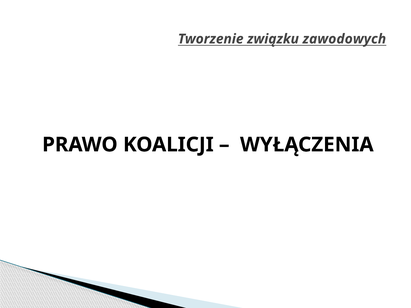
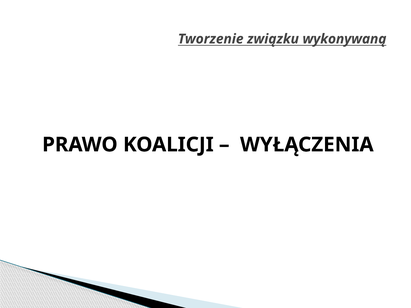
zawodowych: zawodowych -> wykonywaną (344, 39)
